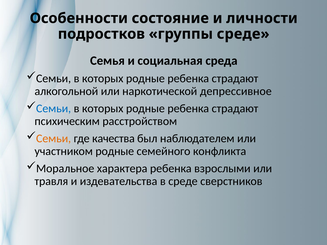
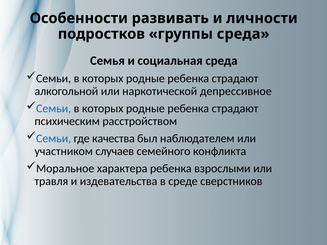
состояние: состояние -> развивать (170, 18)
группы среде: среде -> среда (243, 34)
Семьи colour: orange -> blue (54, 139)
участником родные: родные -> случаев (115, 151)
